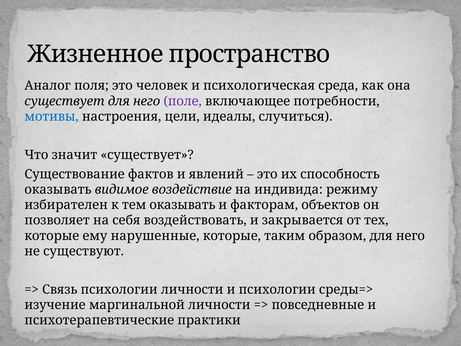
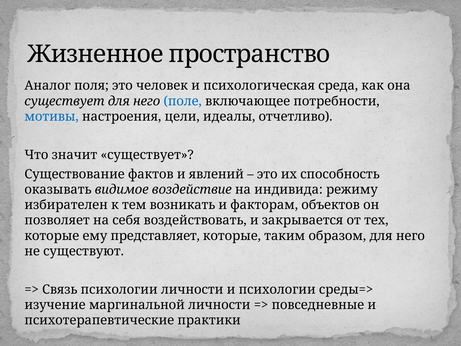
поле colour: purple -> blue (183, 101)
случиться: случиться -> отчетливо (296, 116)
тем оказывать: оказывать -> возникать (182, 205)
нарушенные: нарушенные -> представляет (155, 236)
